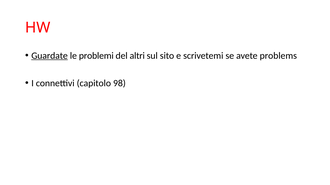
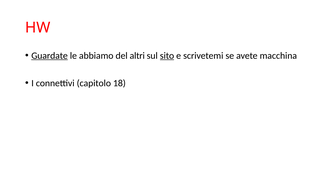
problemi: problemi -> abbiamo (96, 56)
sito underline: none -> present (167, 56)
problems: problems -> macchina (278, 56)
98: 98 -> 18 (119, 83)
